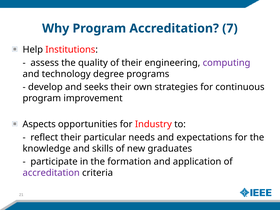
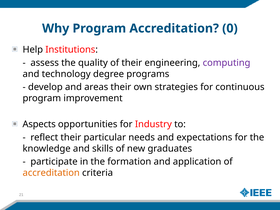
7: 7 -> 0 (230, 28)
seeks: seeks -> areas (96, 87)
accreditation colour: purple -> orange (51, 173)
